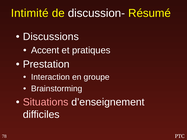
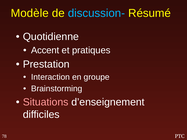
Intimité: Intimité -> Modèle (30, 13)
discussion- colour: white -> light blue (96, 13)
Discussions: Discussions -> Quotidienne (51, 37)
